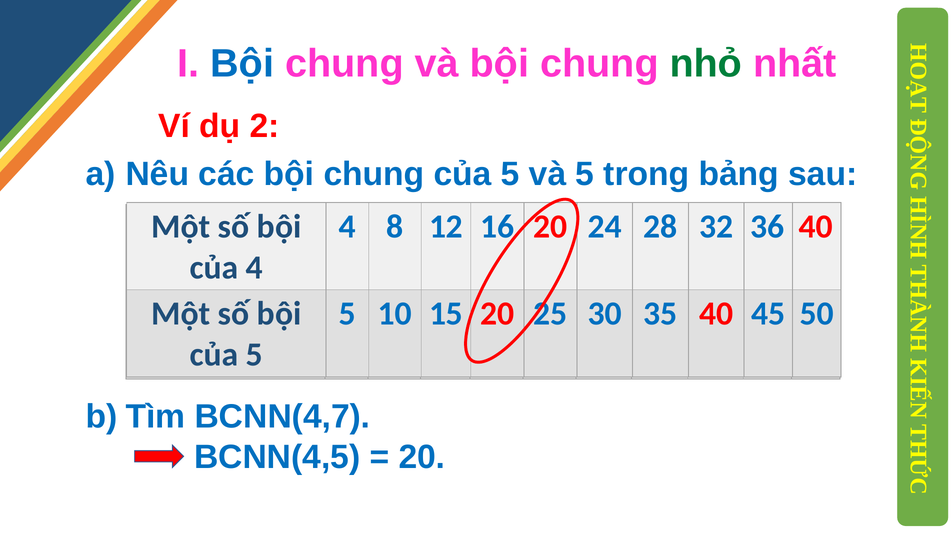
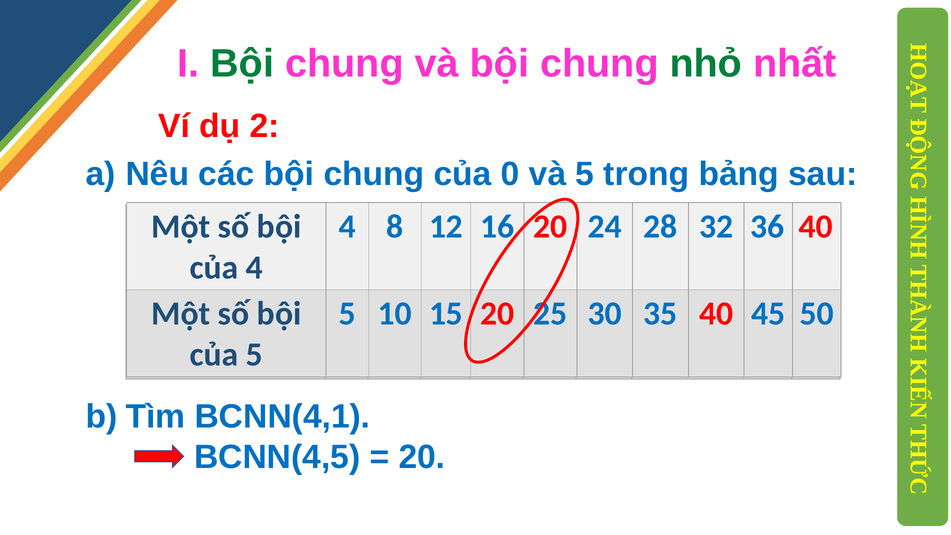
Bội colour: blue -> green (242, 64)
chung của 5: 5 -> 0 (510, 174)
BCNN(4,7: BCNN(4,7 -> BCNN(4,1 (282, 417)
